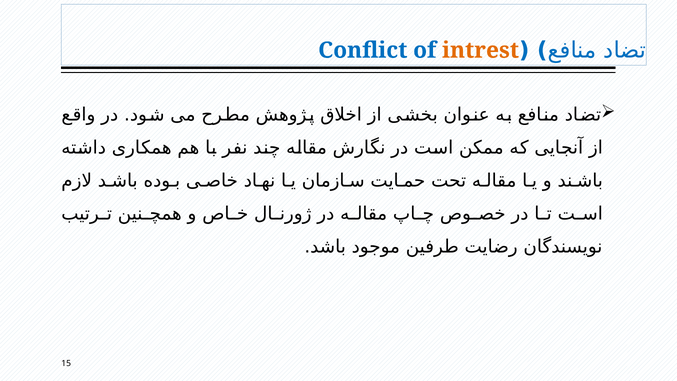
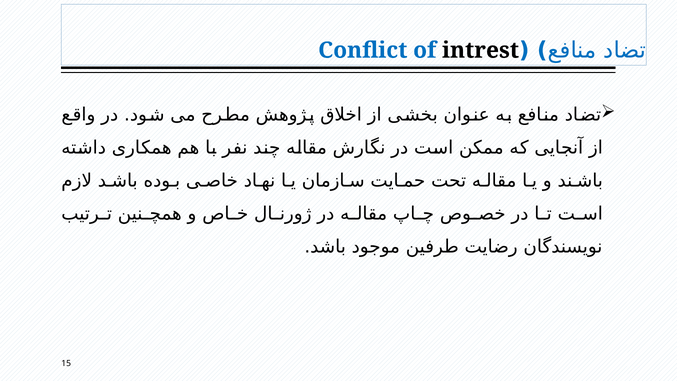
intrest colour: orange -> black (481, 50)
